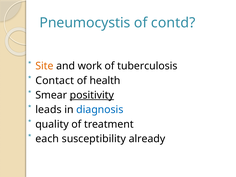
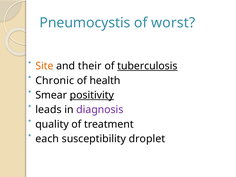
contd: contd -> worst (173, 23)
work: work -> their (90, 66)
tuberculosis underline: none -> present (147, 66)
Contact: Contact -> Chronic (55, 81)
diagnosis colour: blue -> purple (100, 110)
already: already -> droplet (147, 139)
